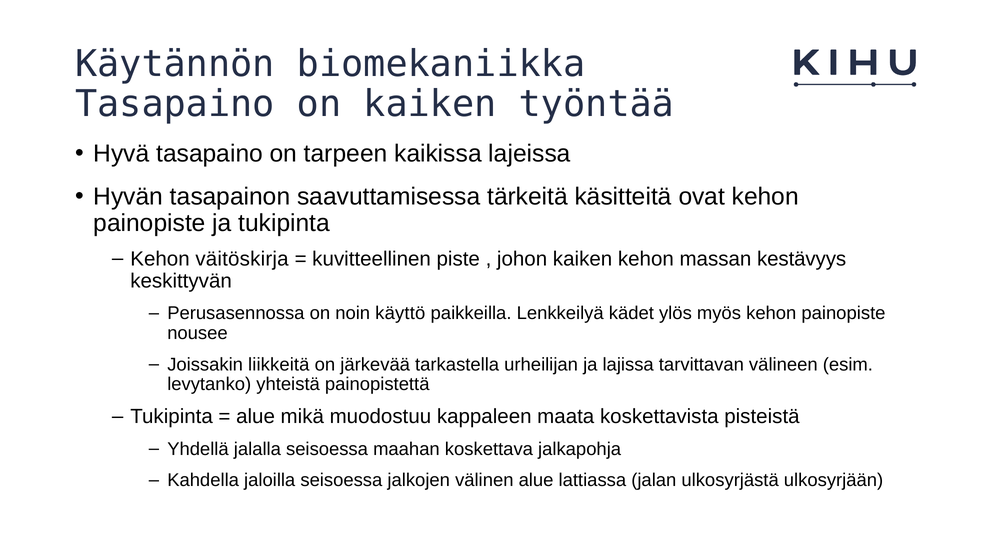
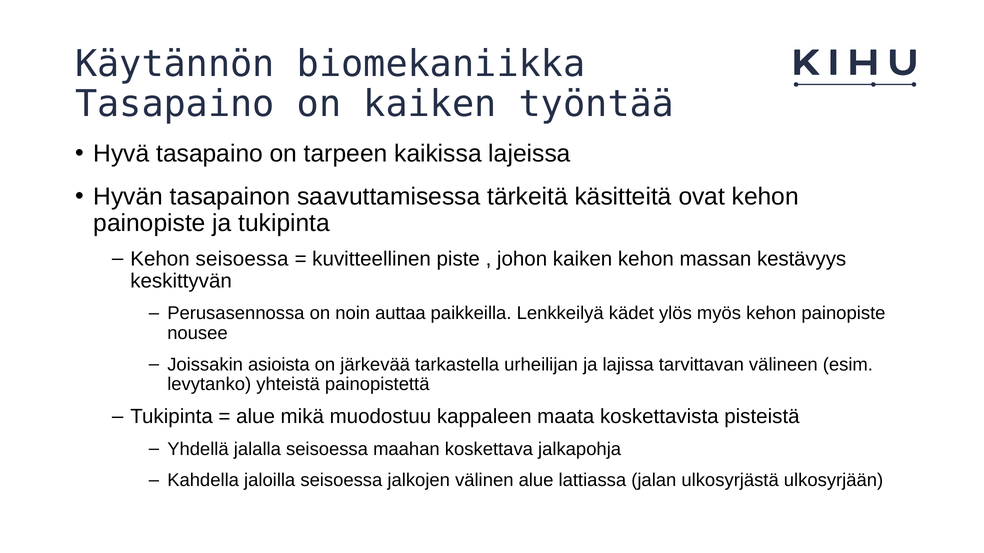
Kehon väitöskirja: väitöskirja -> seisoessa (242, 259)
käyttö: käyttö -> auttaa (400, 314)
liikkeitä: liikkeitä -> asioista (279, 365)
